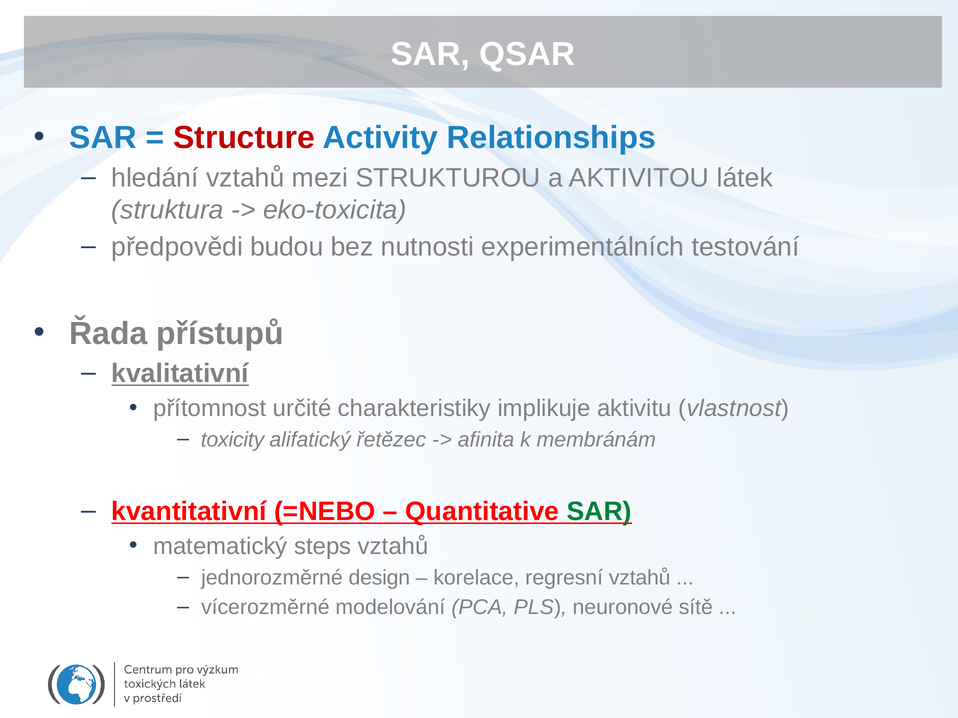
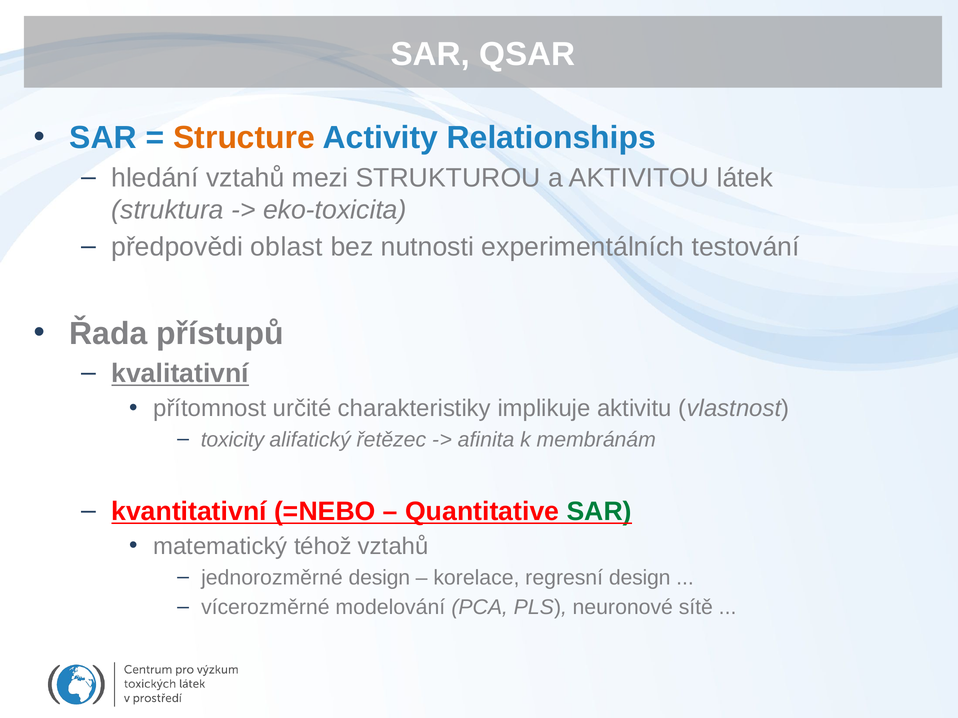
Structure colour: red -> orange (244, 138)
budou: budou -> oblast (287, 247)
steps: steps -> téhož (323, 547)
regresní vztahů: vztahů -> design (640, 578)
